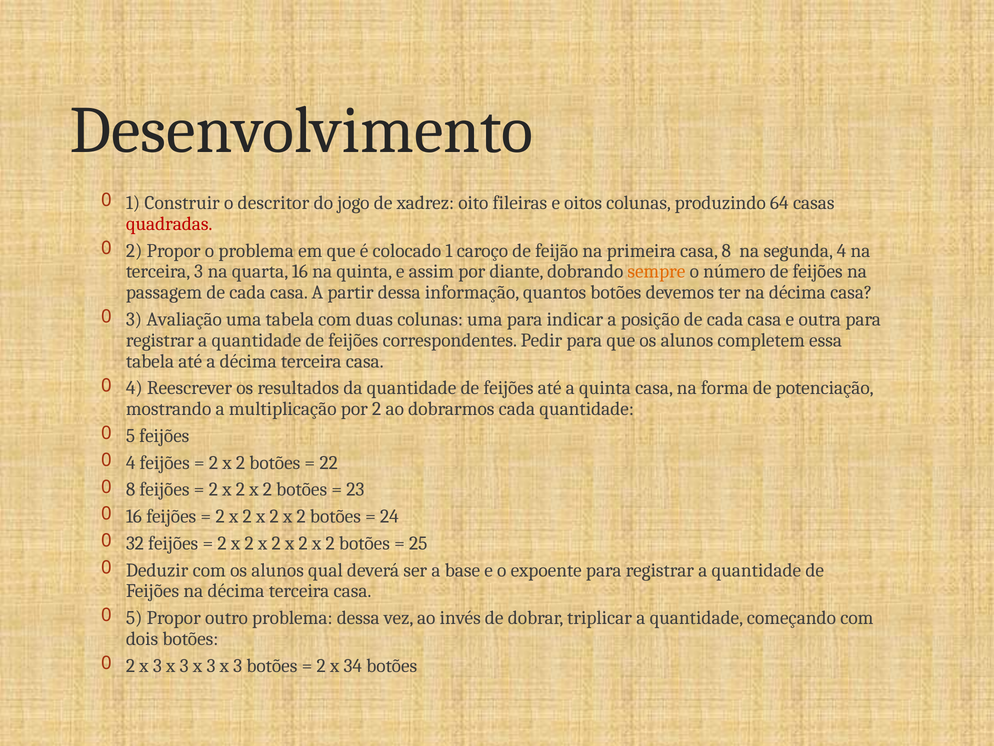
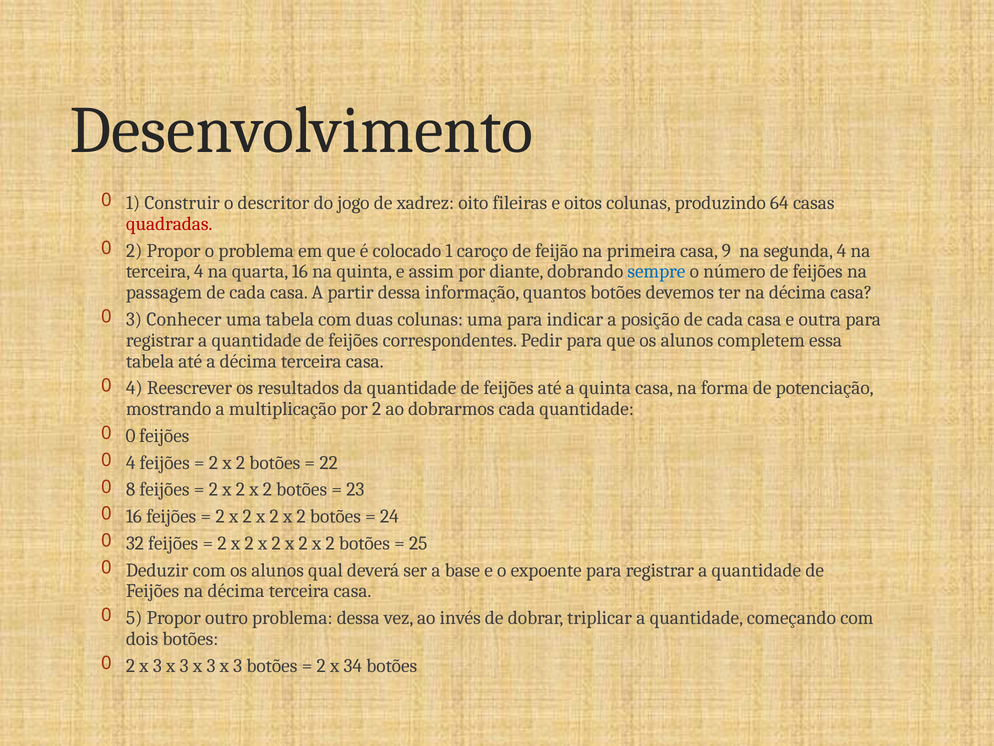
casa 8: 8 -> 9 (726, 251)
terceira 3: 3 -> 4 (199, 271)
sempre colour: orange -> blue (656, 271)
Avaliação: Avaliação -> Conhecer (184, 319)
5: 5 -> 0 (131, 436)
